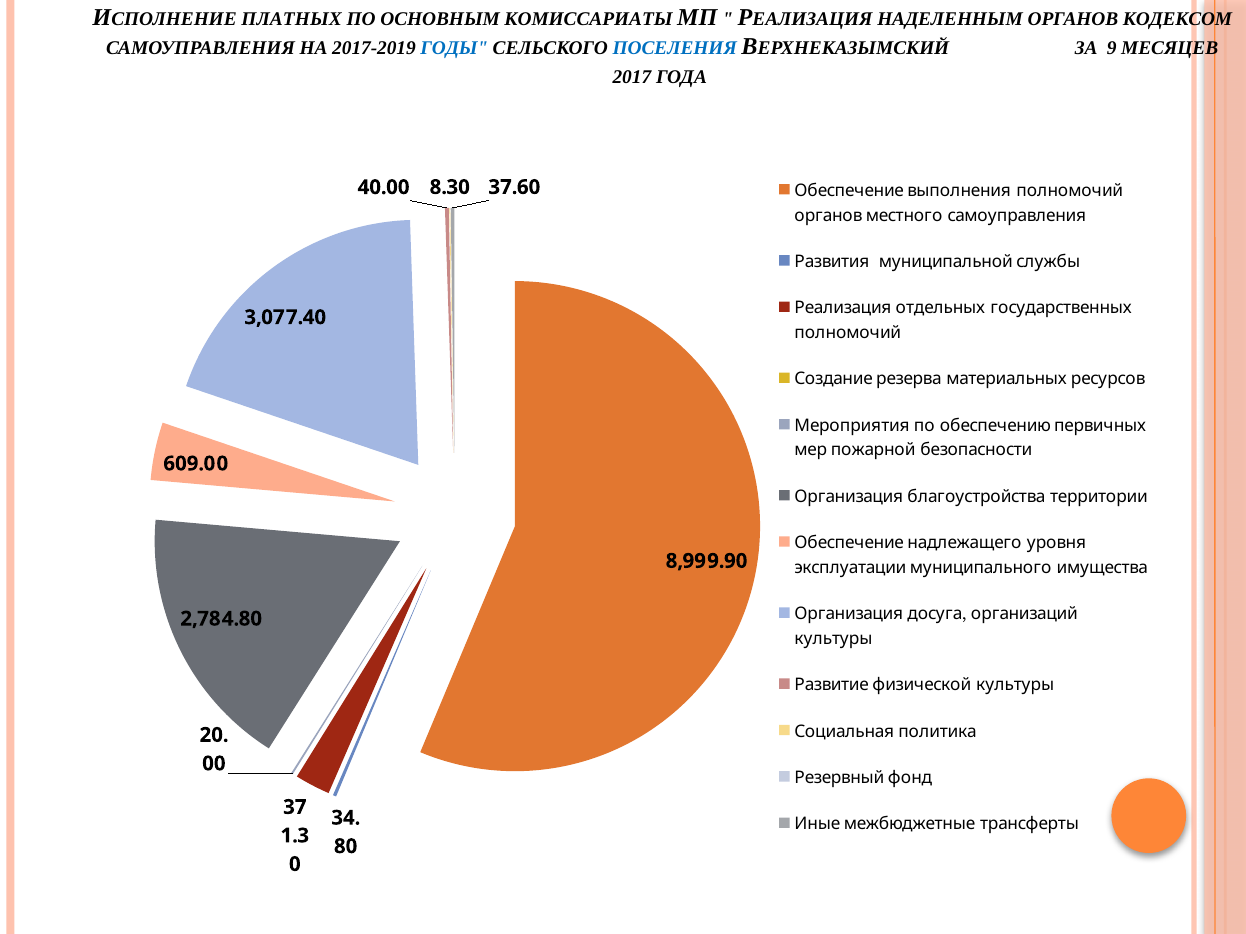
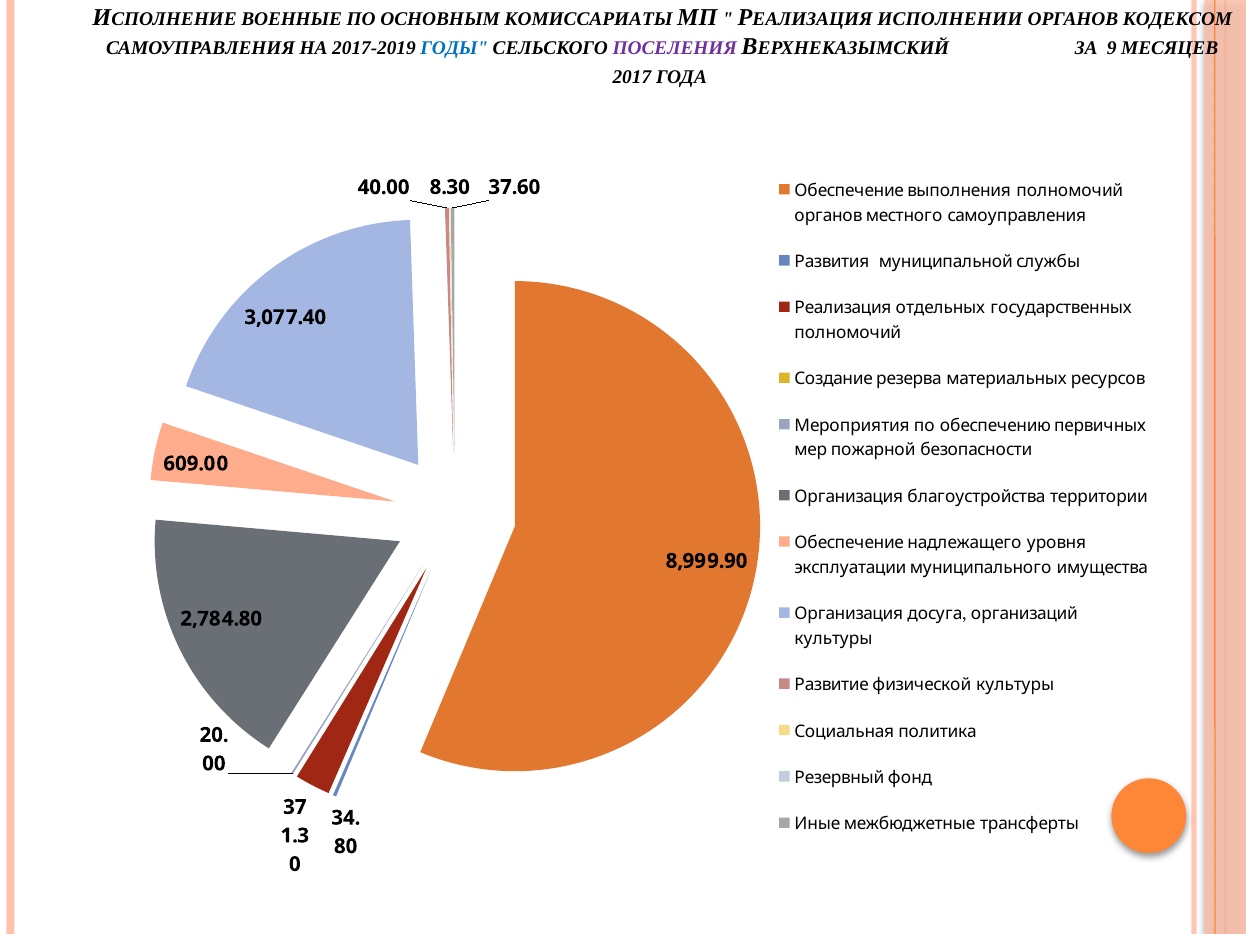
ПЛАТНЫХ: ПЛАТНЫХ -> ВОЕННЫЕ (292, 19)
НАДЕЛЕННЫМ: НАДЕЛЕННЫМ -> ИСПОЛНЕНИИ (950, 19)
ПОСЕЛЕНИЯ colour: blue -> purple (675, 48)
